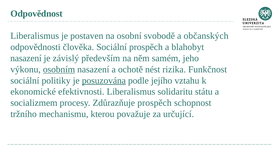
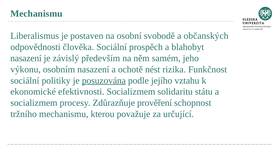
Odpovědnost: Odpovědnost -> Mechanismu (36, 14)
osobním underline: present -> none (59, 69)
efektivnosti Liberalismus: Liberalismus -> Socializmem (131, 92)
Zdůrazňuje prospěch: prospěch -> prověření (155, 103)
